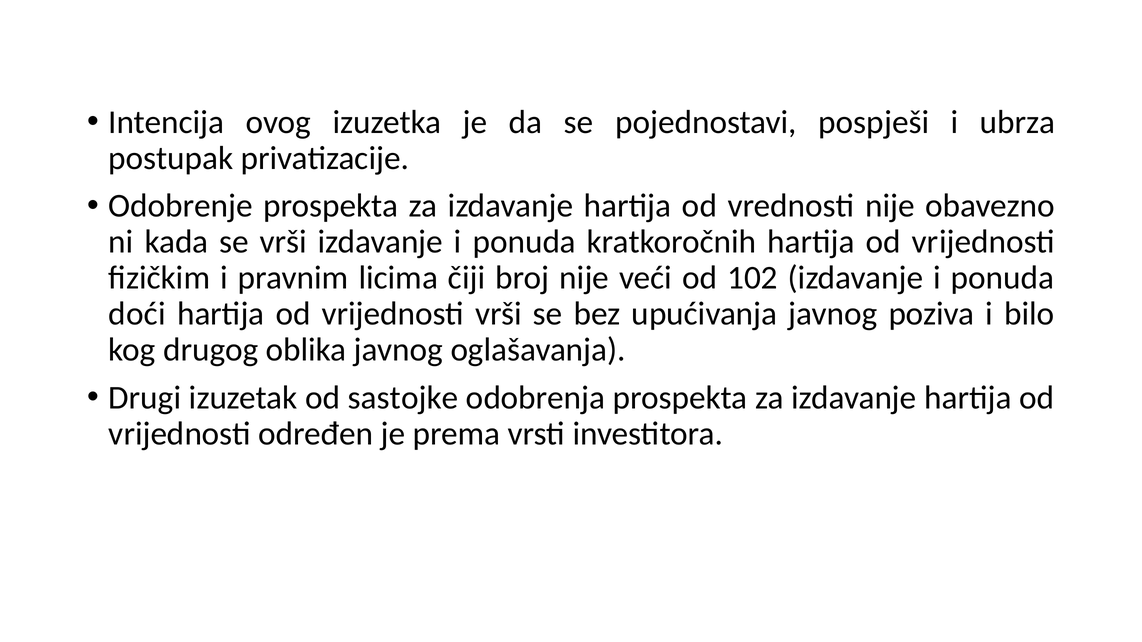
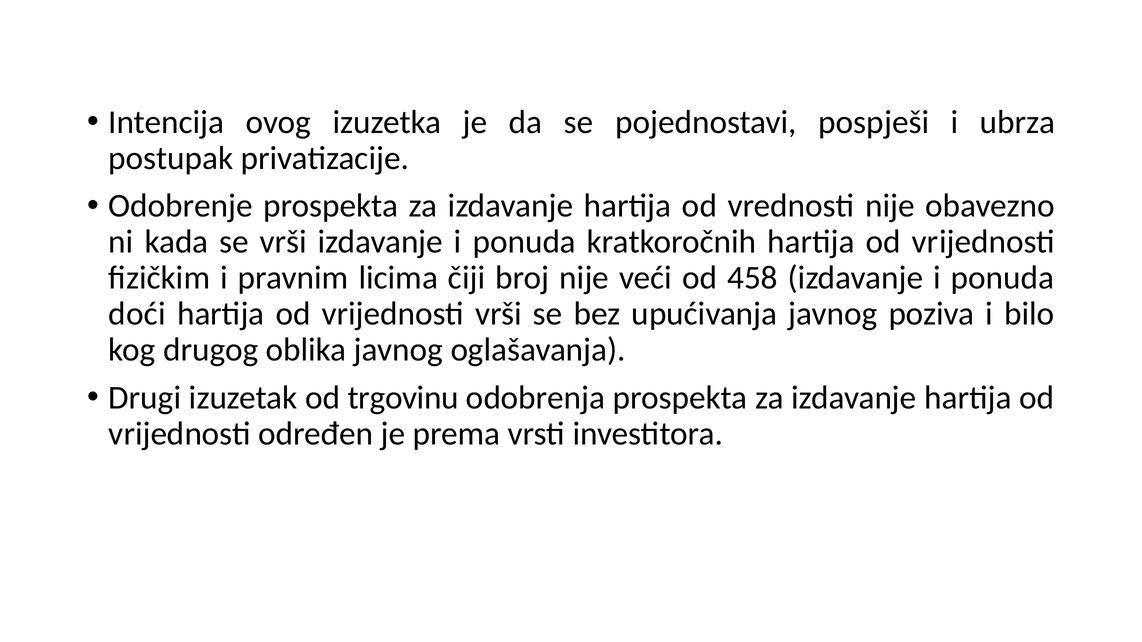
102: 102 -> 458 (752, 278)
sastojke: sastojke -> trgovinu (403, 398)
